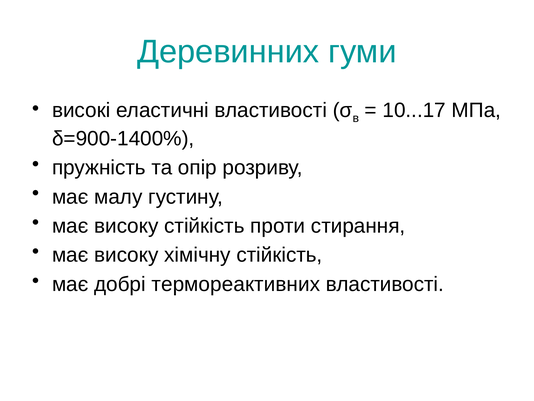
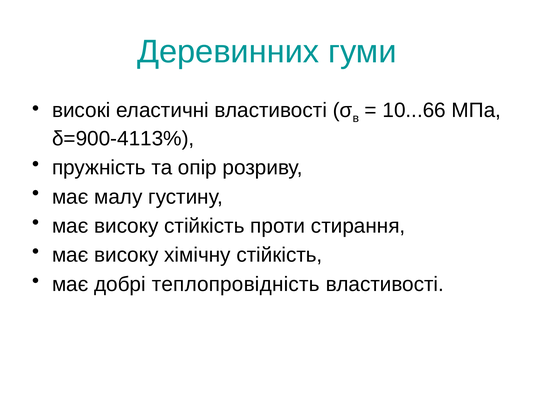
10...17: 10...17 -> 10...66 (414, 110)
δ=900-1400%: δ=900-1400% -> δ=900-4113% (123, 138)
термореактивних: термореактивних -> теплопровідність (236, 284)
